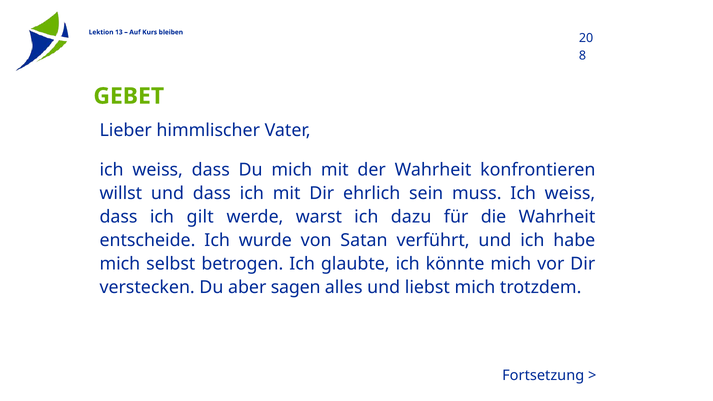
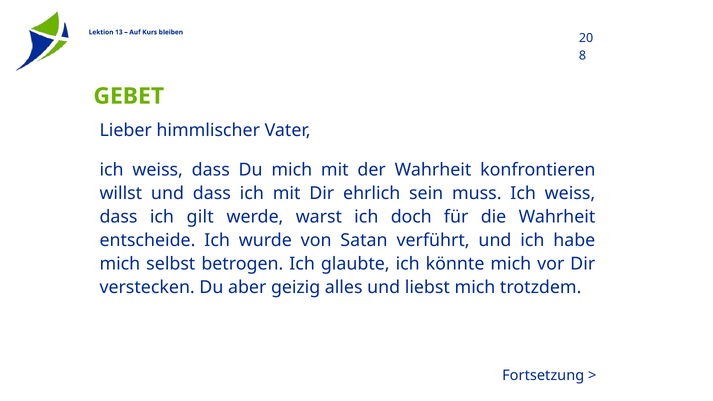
dazu: dazu -> doch (411, 217)
sagen: sagen -> geizig (296, 287)
